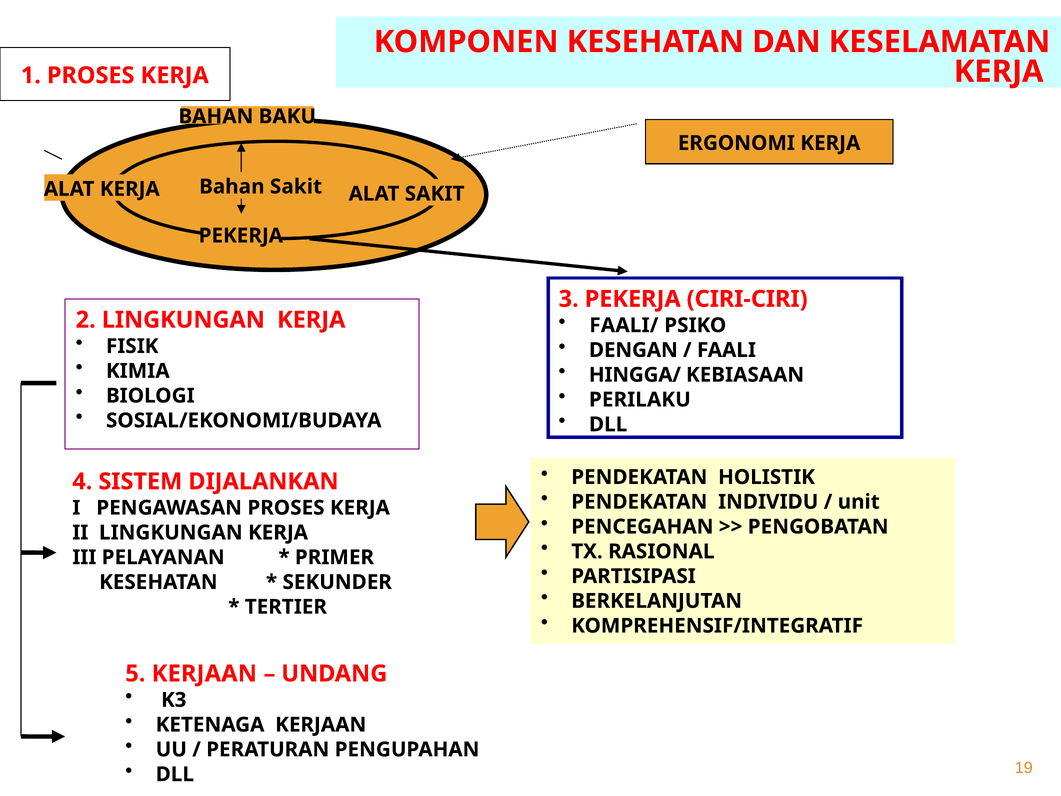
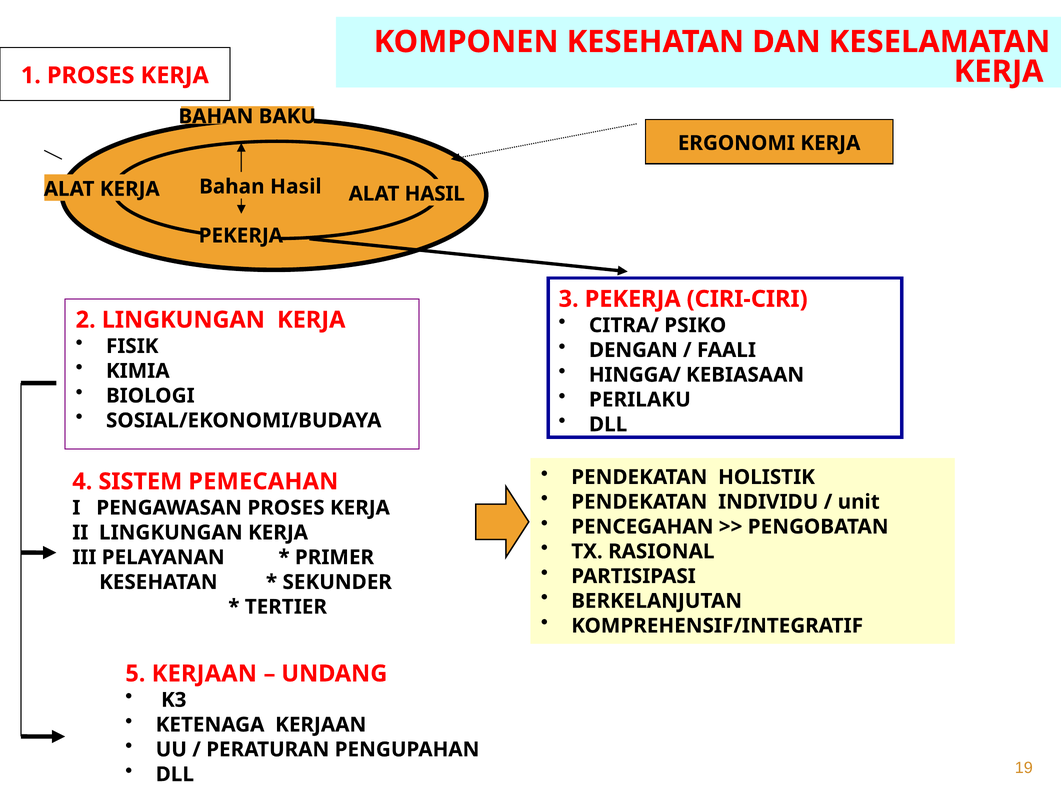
Bahan Sakit: Sakit -> Hasil (296, 187)
ALAT SAKIT: SAKIT -> HASIL (435, 194)
FAALI/: FAALI/ -> CITRA/ (624, 325)
DIJALANKAN: DIJALANKAN -> PEMECAHAN (263, 481)
